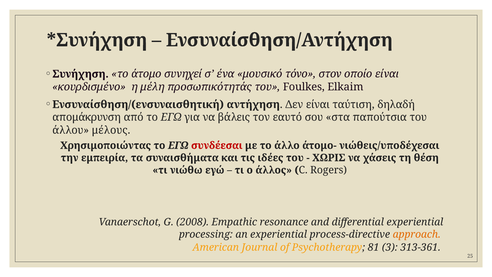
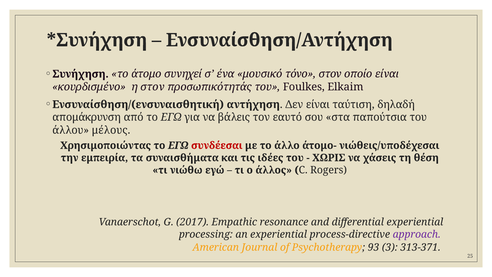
η μέλη: μέλη -> στον (152, 87)
2008: 2008 -> 2017 (193, 222)
approach colour: orange -> purple (417, 234)
81: 81 -> 93 (374, 247)
313-361: 313-361 -> 313-371 (420, 247)
